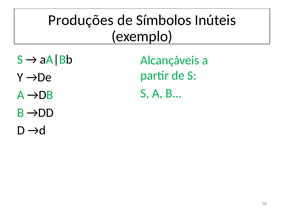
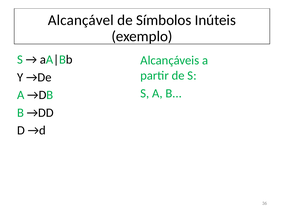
Produções: Produções -> Alcançável (81, 20)
